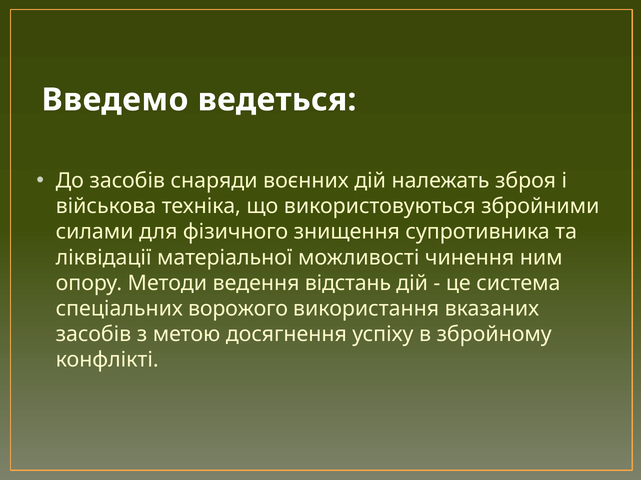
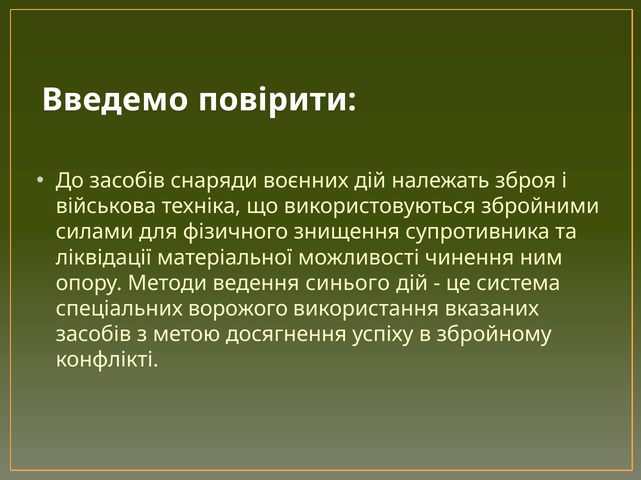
ведеться: ведеться -> повірити (277, 100)
відстань: відстань -> синього (348, 284)
